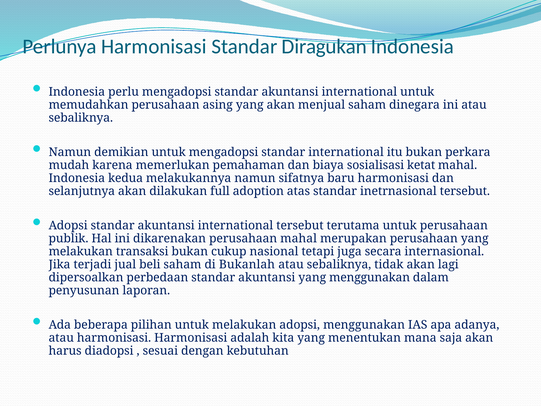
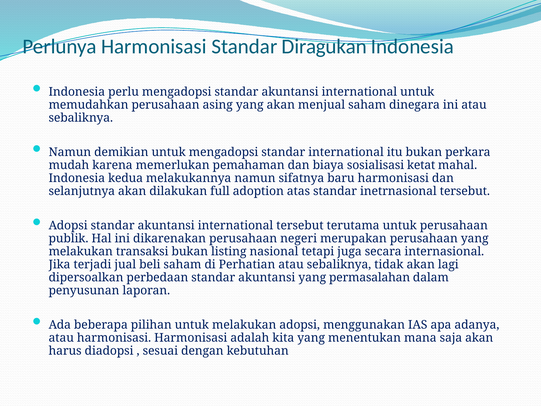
perusahaan mahal: mahal -> negeri (299, 238)
cukup: cukup -> listing (229, 251)
Bukanlah: Bukanlah -> Perhatian (247, 264)
yang menggunakan: menggunakan -> permasalahan (370, 277)
